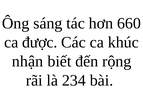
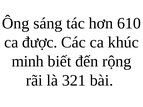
660: 660 -> 610 (129, 23)
nhận: nhận -> minh (28, 61)
234: 234 -> 321 (74, 81)
